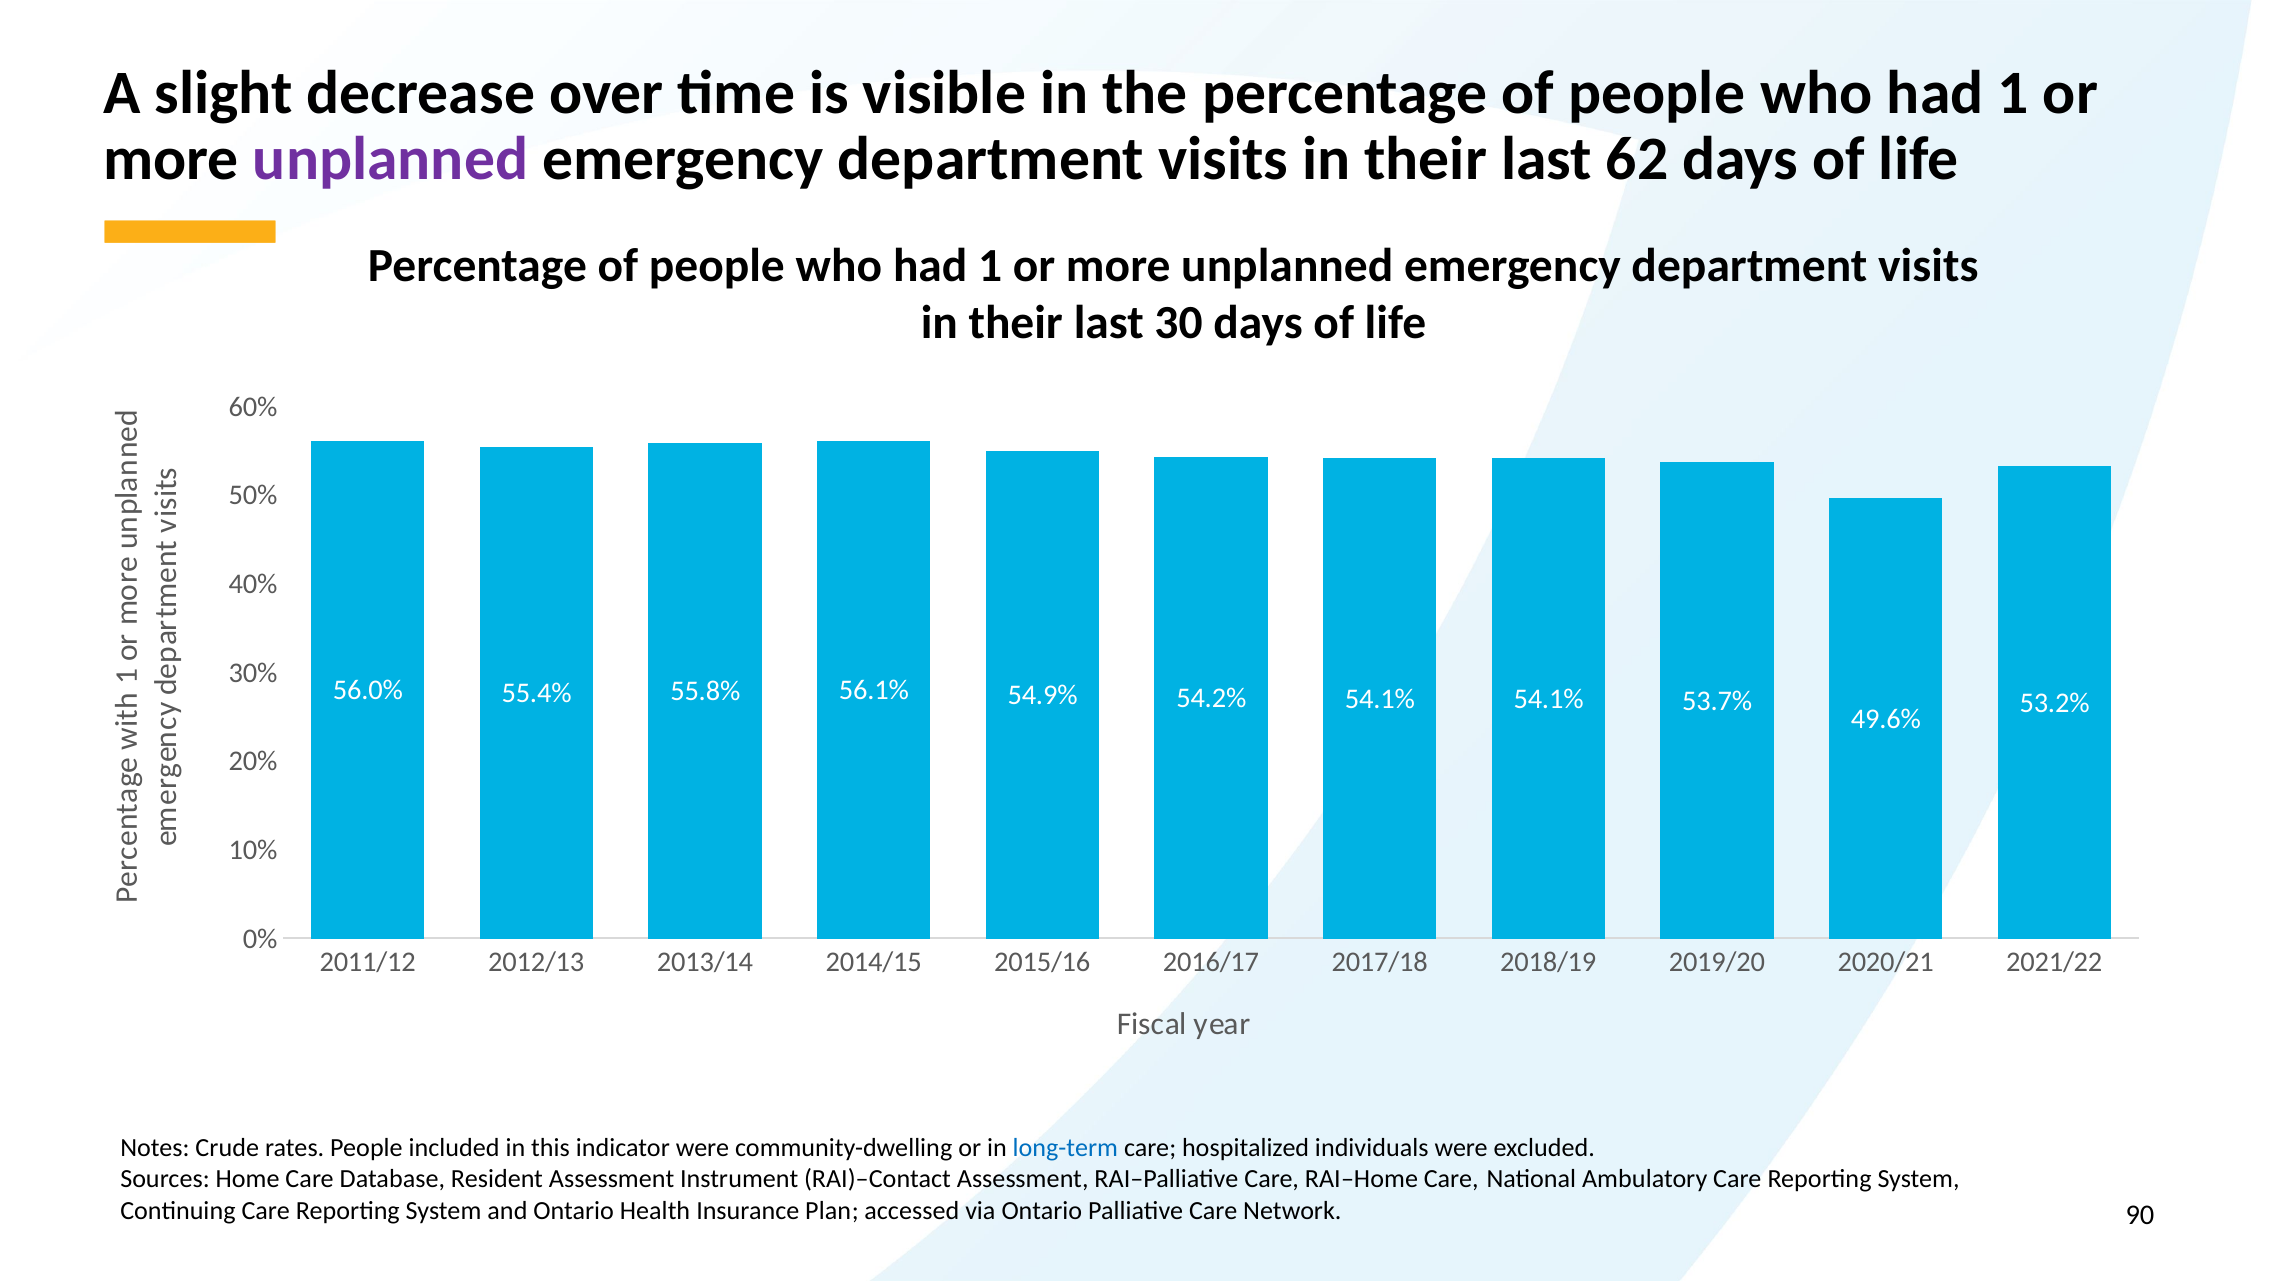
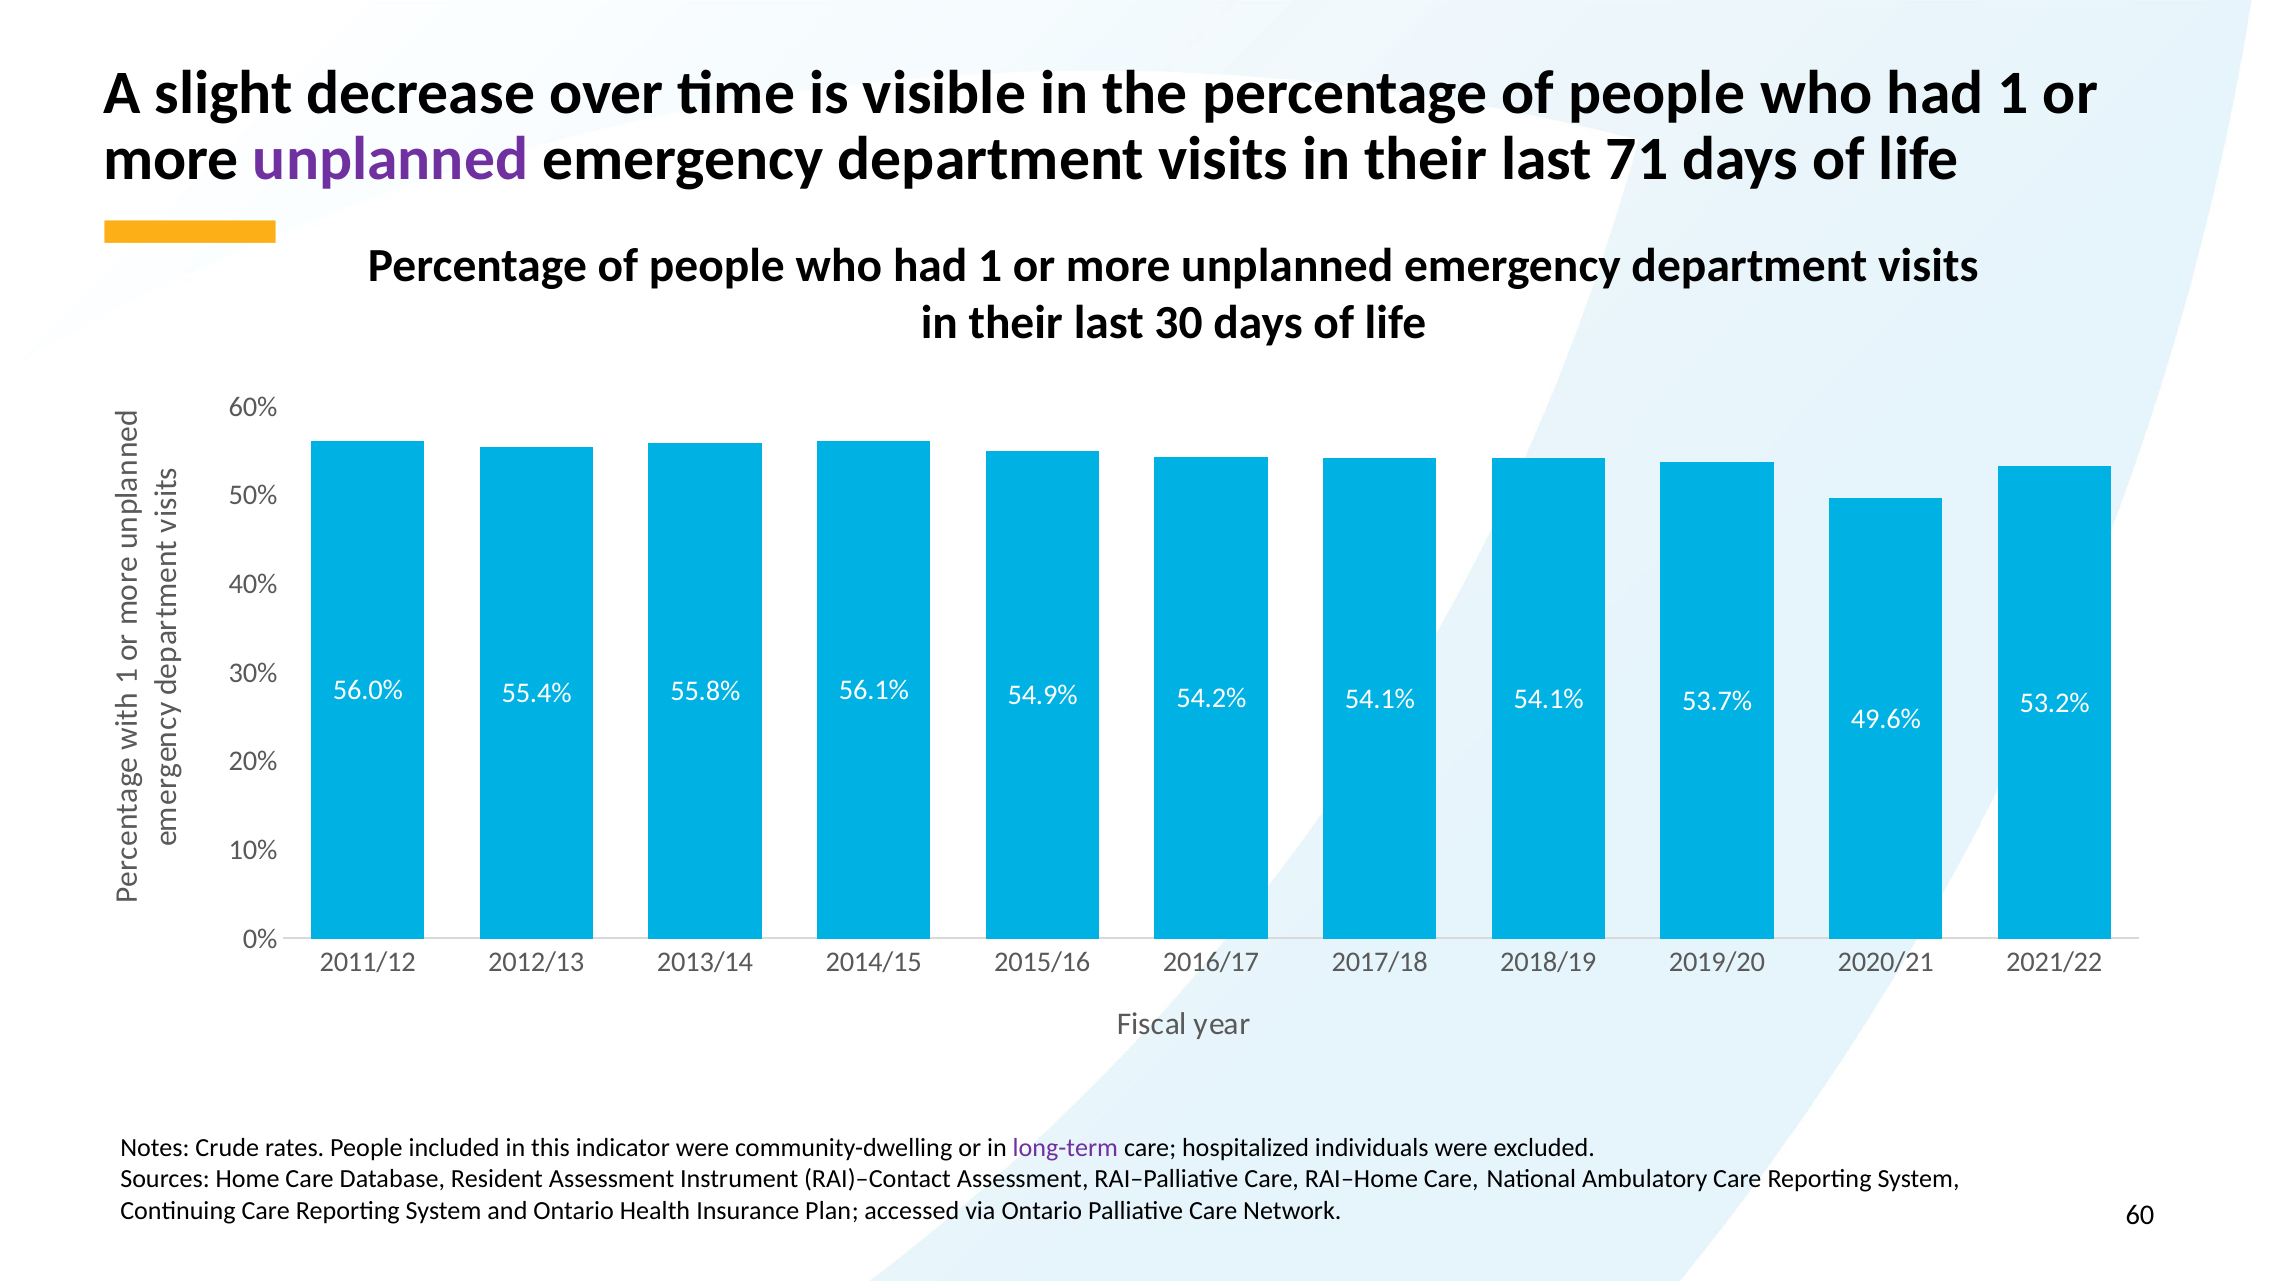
62: 62 -> 71 (1637, 160)
long-term colour: blue -> purple (1065, 1148)
90: 90 -> 60 (2140, 1215)
